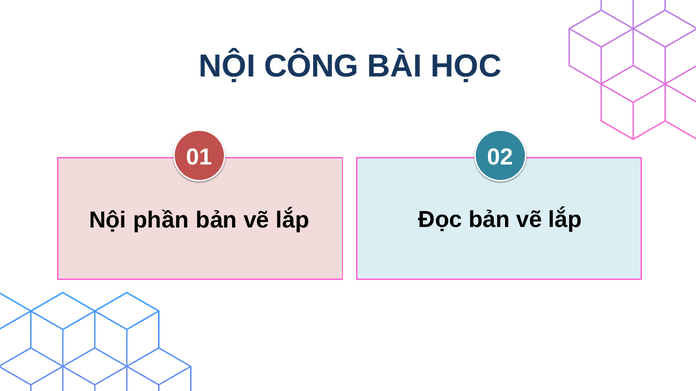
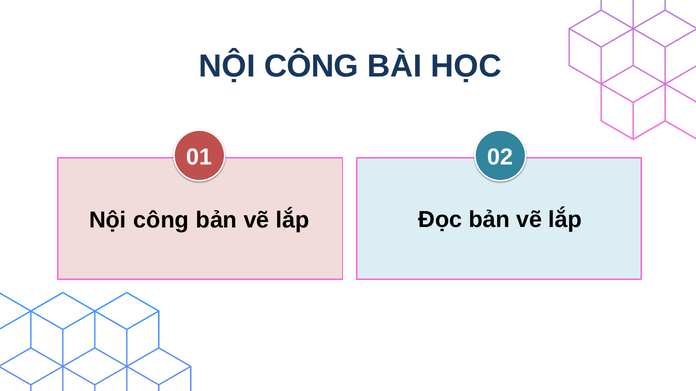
phần: phần -> công (161, 221)
